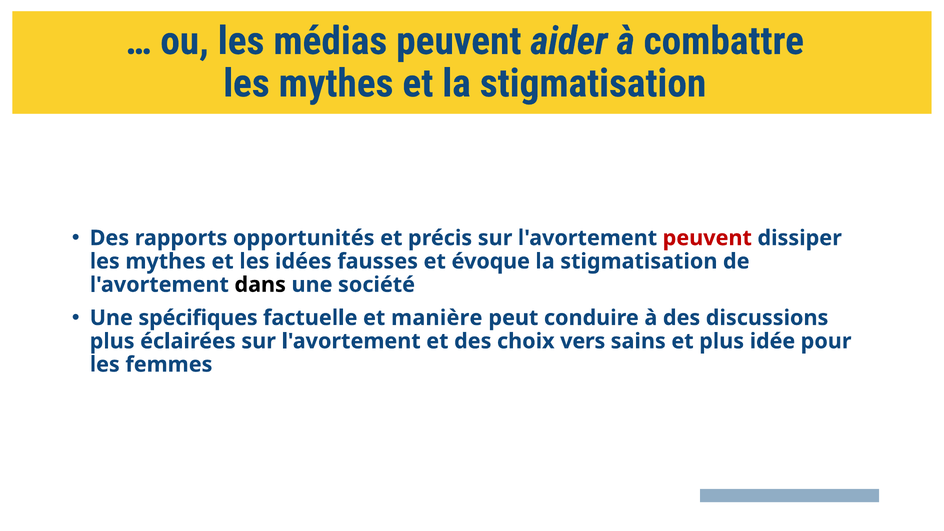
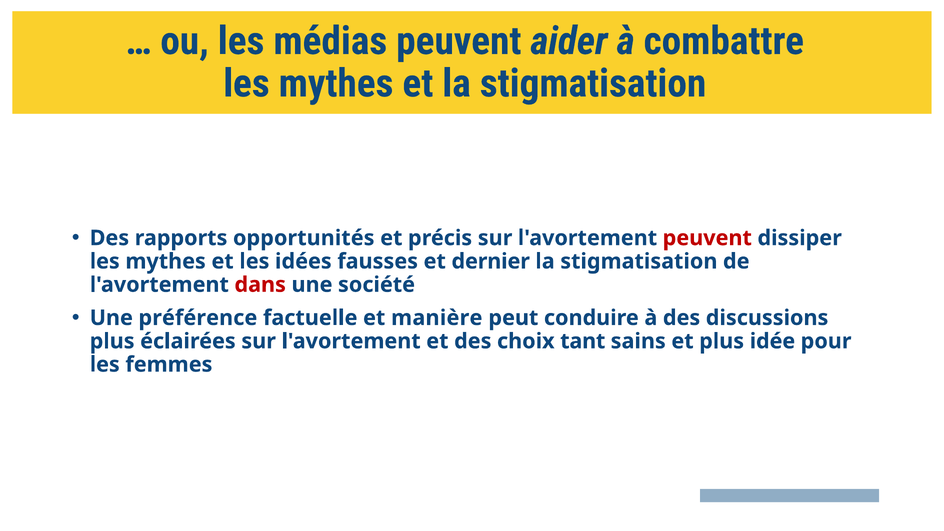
évoque: évoque -> dernier (491, 261)
dans colour: black -> red (260, 285)
spécifiques: spécifiques -> préférence (198, 318)
vers: vers -> tant (583, 341)
